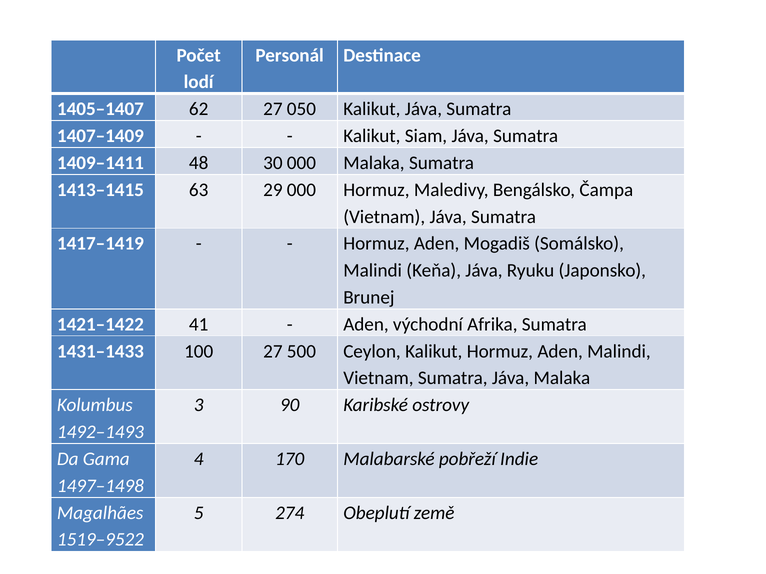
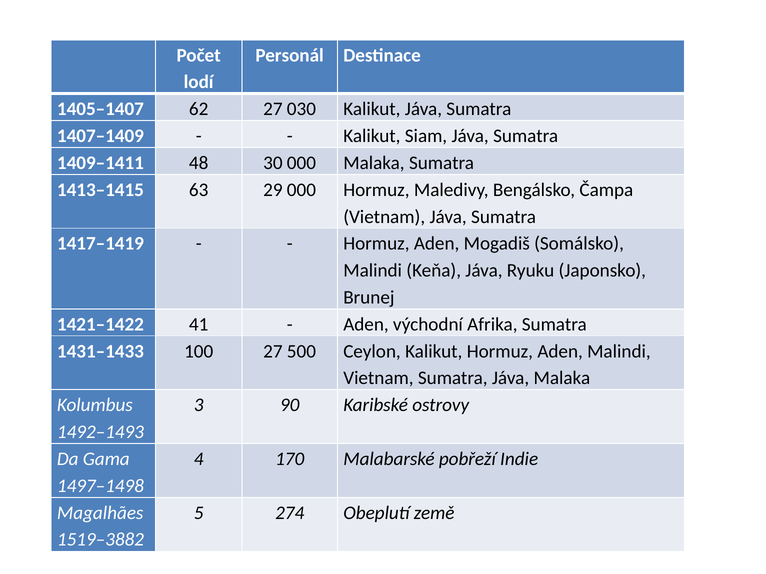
050: 050 -> 030 (301, 109)
1519–9522: 1519–9522 -> 1519–3882 (100, 540)
